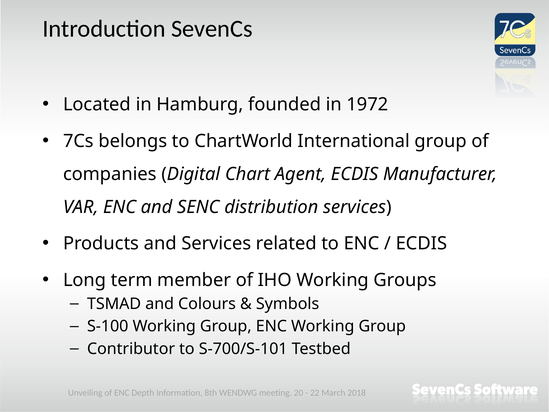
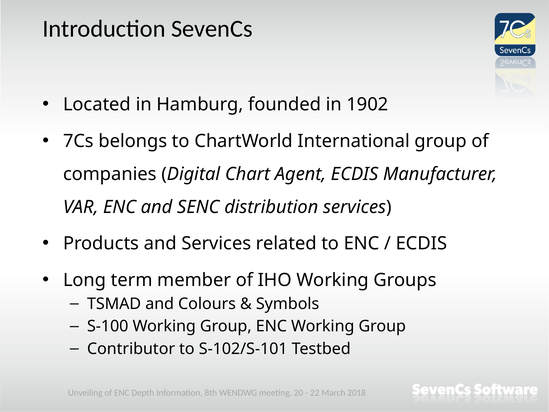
1972: 1972 -> 1902 (367, 104)
S-700/S-101: S-700/S-101 -> S-102/S-101 (243, 349)
